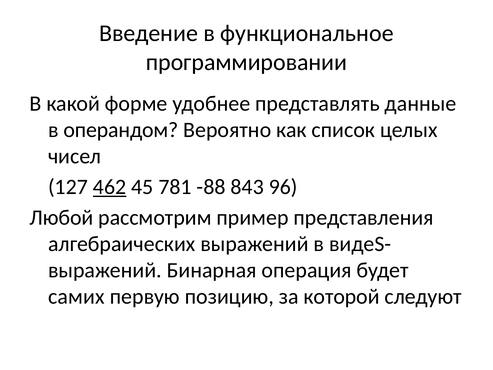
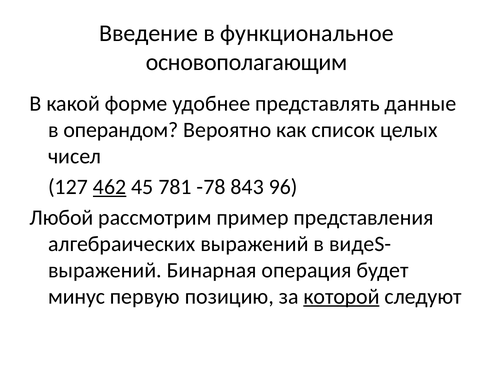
программировании: программировании -> основополагающим (247, 62)
-88: -88 -> -78 (211, 187)
самих: самих -> минус (77, 296)
которой underline: none -> present (342, 296)
